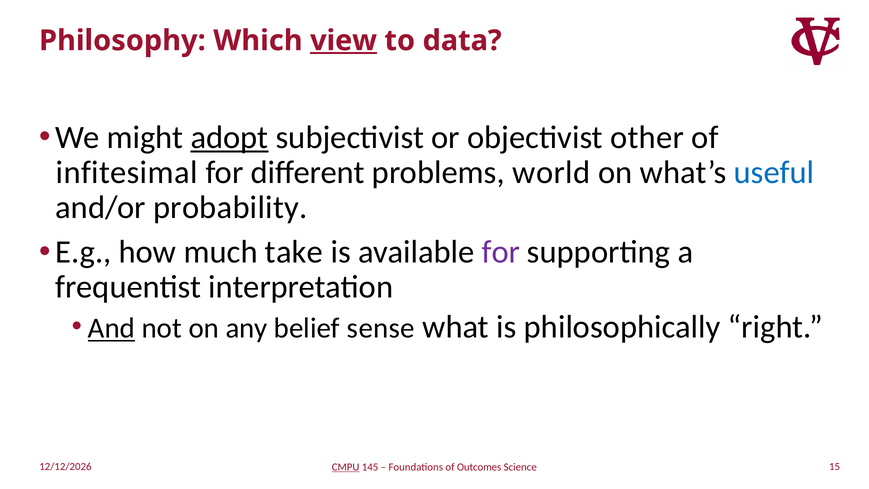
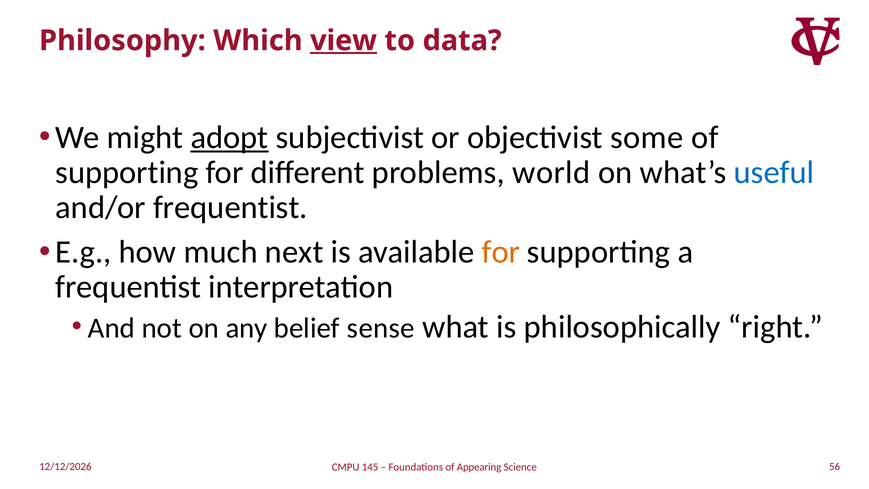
other: other -> some (647, 137)
infitesimal: infitesimal -> supporting (127, 172)
and/or probability: probability -> frequentist (230, 208)
take: take -> next (294, 252)
for colour: purple -> orange (501, 252)
And underline: present -> none (112, 328)
15: 15 -> 56 (835, 467)
CMPU underline: present -> none (346, 467)
Outcomes: Outcomes -> Appearing (479, 467)
